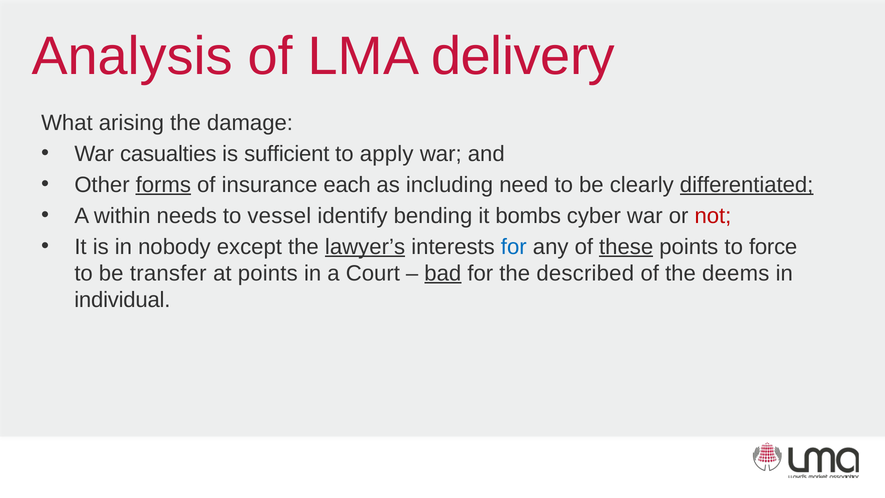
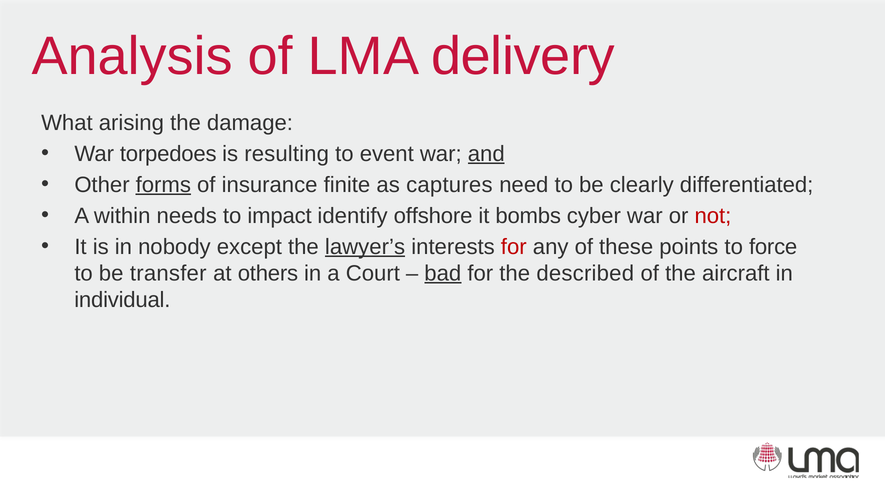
casualties: casualties -> torpedoes (168, 154)
sufficient: sufficient -> resulting (287, 154)
apply: apply -> event (387, 154)
and underline: none -> present (486, 154)
each: each -> finite (347, 185)
including: including -> captures (449, 185)
differentiated underline: present -> none (747, 185)
vessel: vessel -> impact (280, 216)
bending: bending -> offshore (433, 216)
for colour: blue -> red (514, 247)
these underline: present -> none (626, 247)
at points: points -> others (268, 273)
deems: deems -> aircraft (736, 273)
